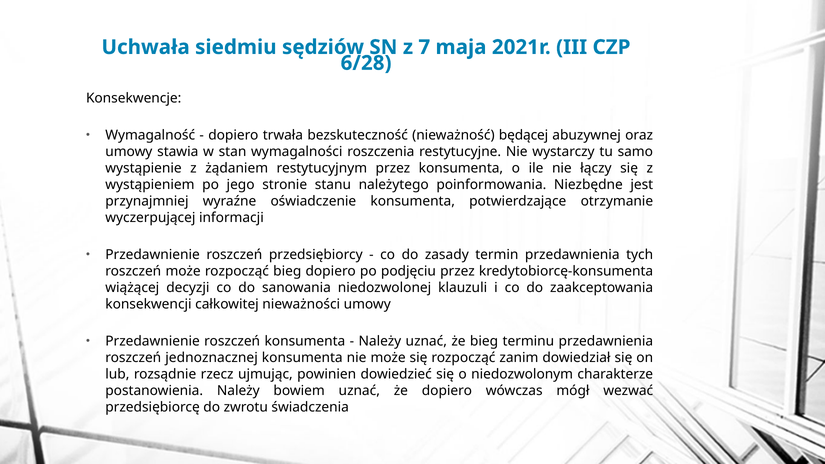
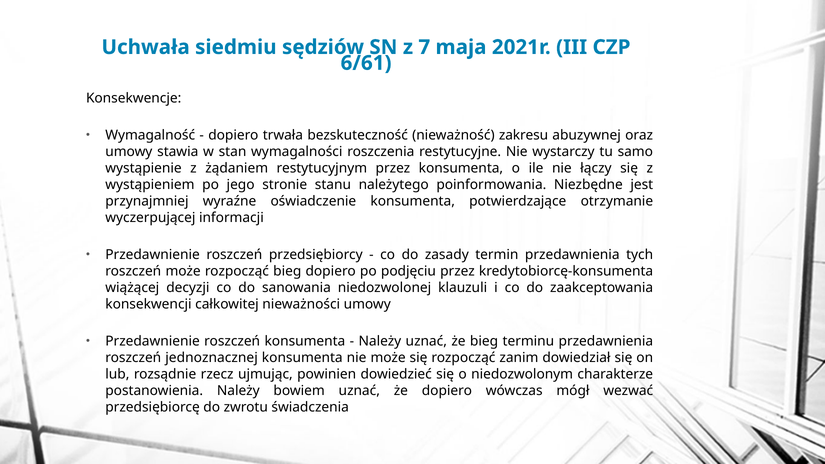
6/28: 6/28 -> 6/61 (366, 63)
będącej: będącej -> zakresu (524, 135)
